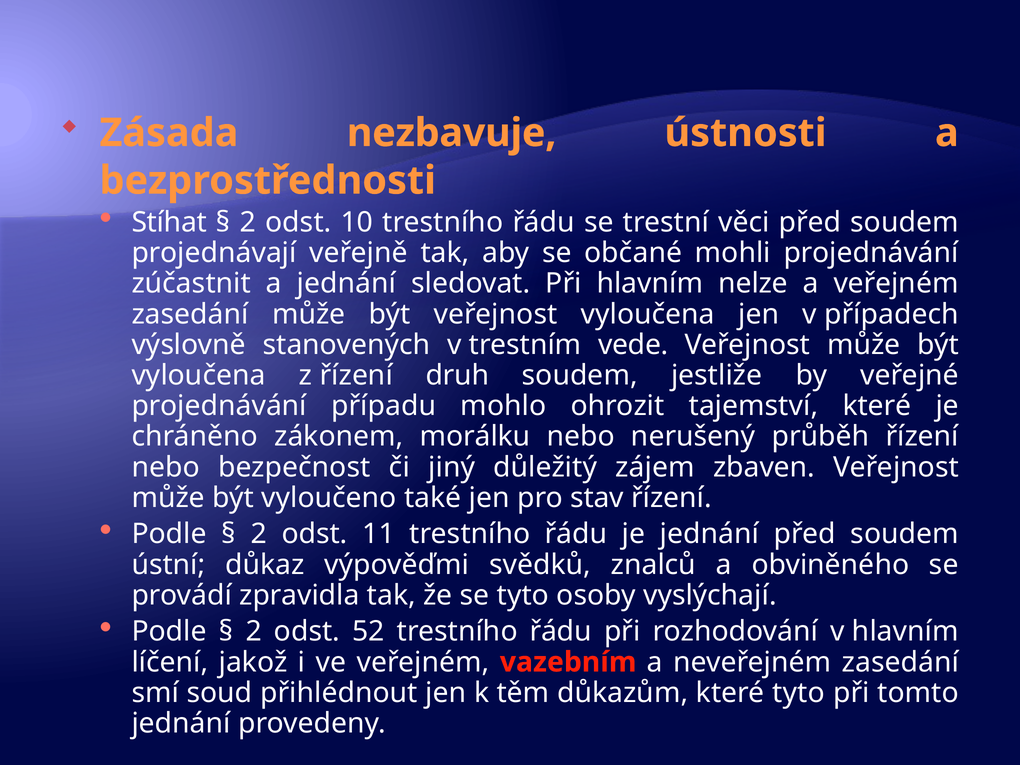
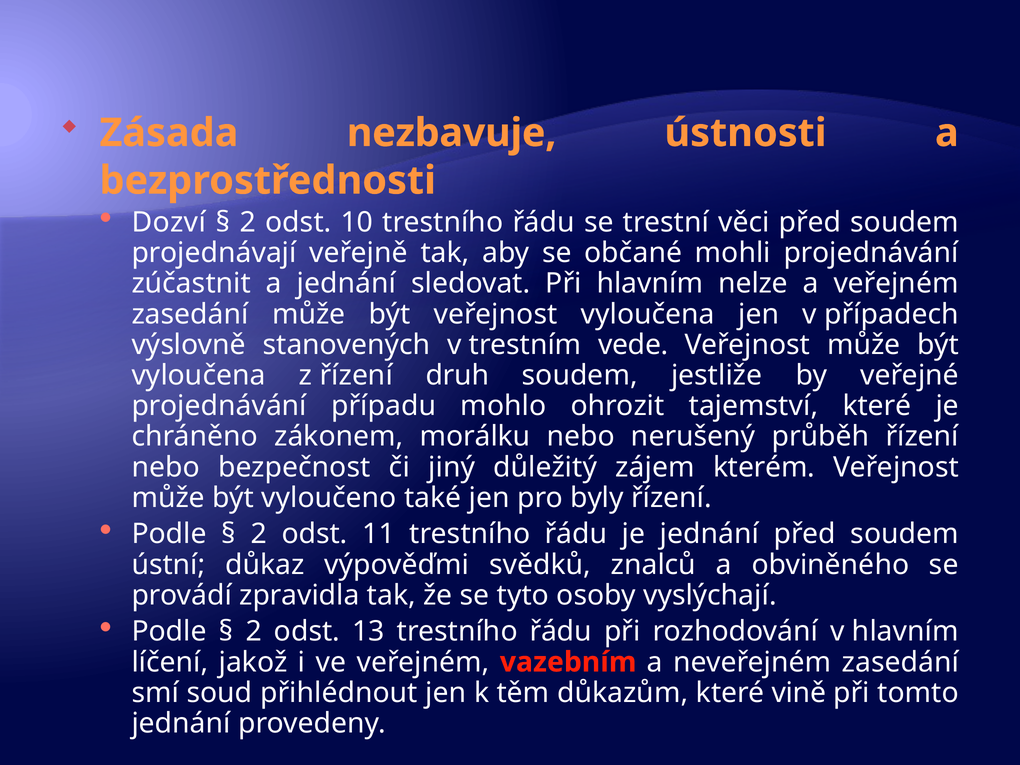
Stíhat: Stíhat -> Dozví (169, 222)
zbaven: zbaven -> kterém (764, 467)
stav: stav -> byly (597, 498)
52: 52 -> 13 (368, 632)
které tyto: tyto -> vině (799, 693)
